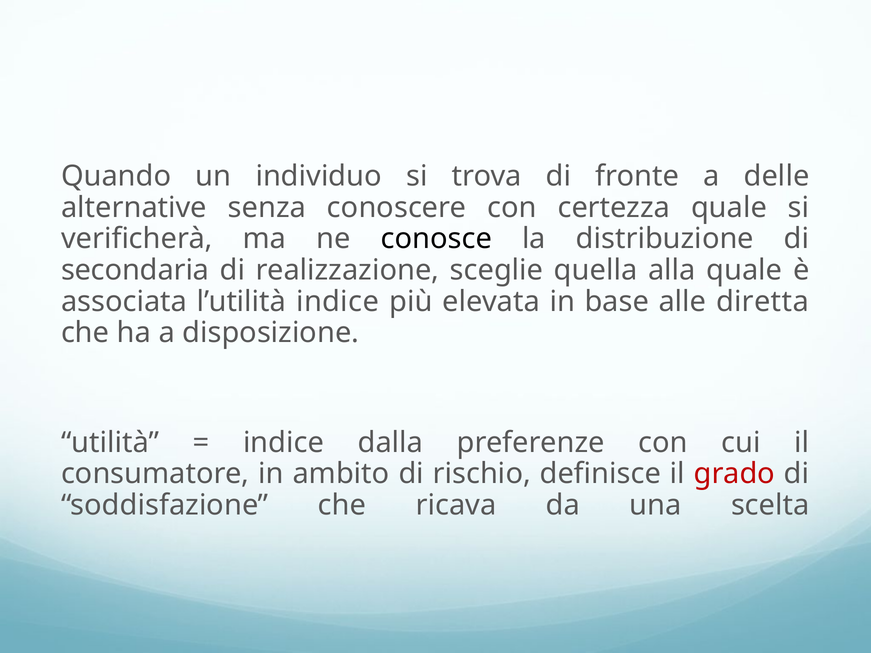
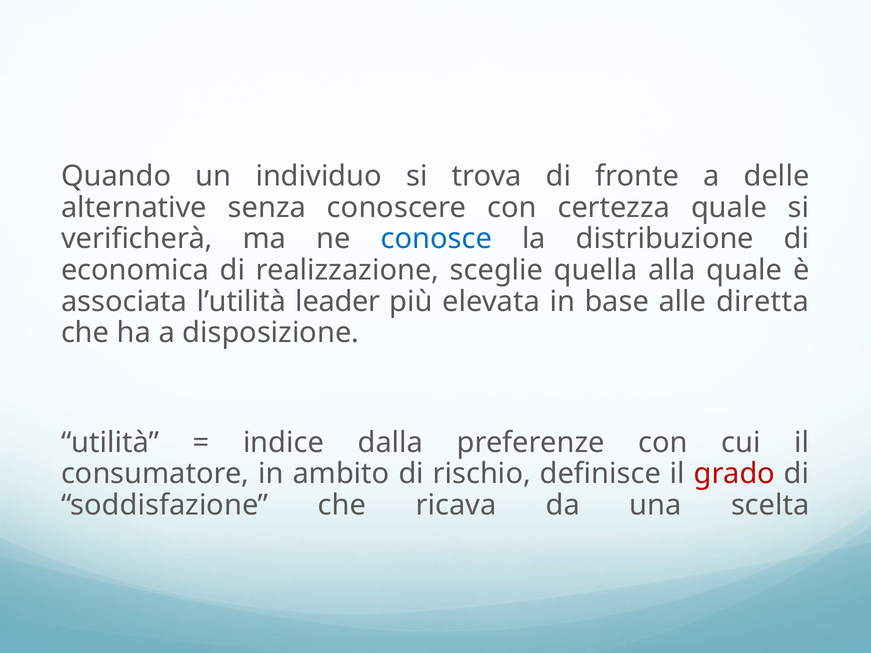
conosce colour: black -> blue (436, 239)
secondaria: secondaria -> economica (135, 270)
l’utilità indice: indice -> leader (338, 302)
